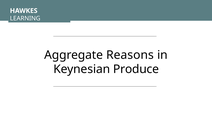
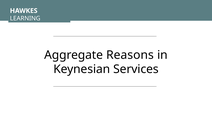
Produce: Produce -> Services (136, 69)
